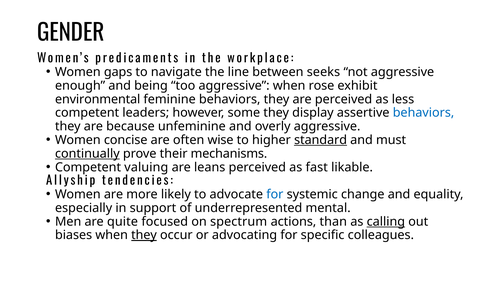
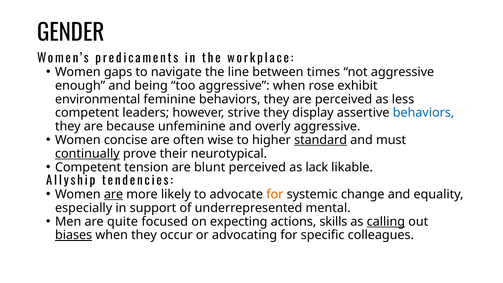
seeks: seeks -> times (323, 72)
some: some -> strive (244, 113)
mechanisms: mechanisms -> neurotypical (229, 154)
valuing: valuing -> tension (146, 167)
leans: leans -> blunt (210, 167)
fast: fast -> lack (317, 167)
are underline: none -> present (114, 194)
for colour: blue -> orange (275, 194)
spectrum: spectrum -> expecting (239, 221)
than: than -> skills (333, 221)
biases underline: none -> present (74, 235)
they underline: present -> none (144, 235)
